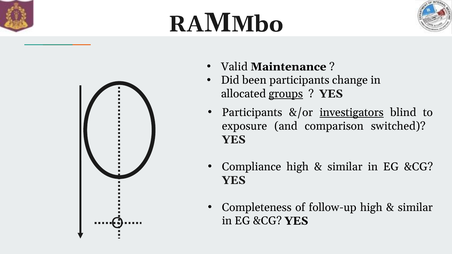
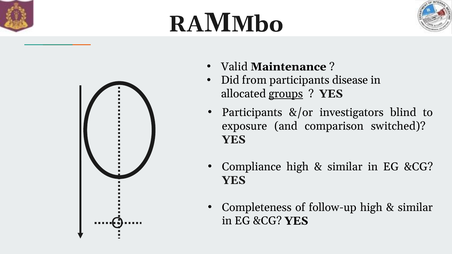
been: been -> from (254, 80)
change: change -> disease (350, 80)
investigators underline: present -> none (352, 113)
